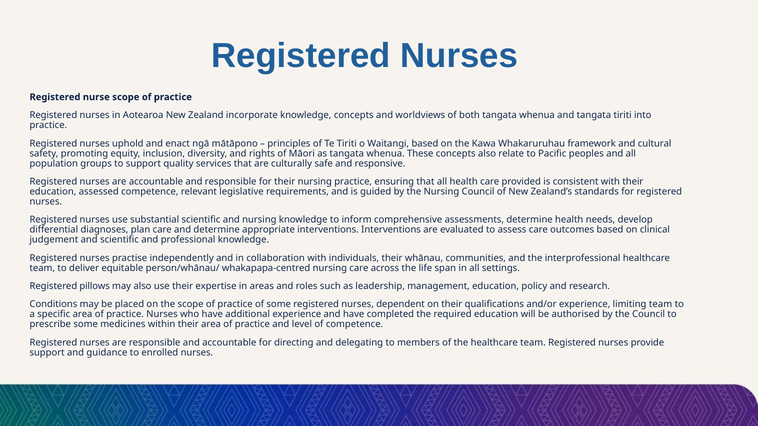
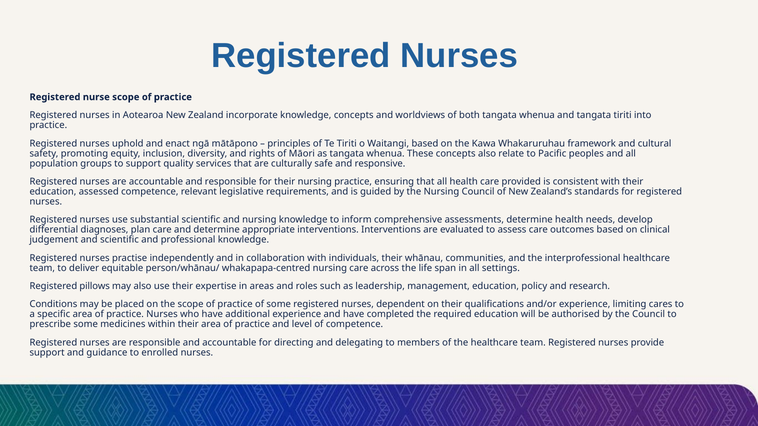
limiting team: team -> cares (661, 305)
